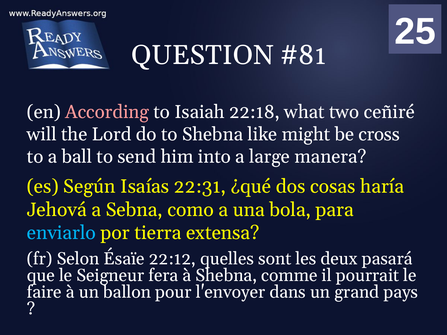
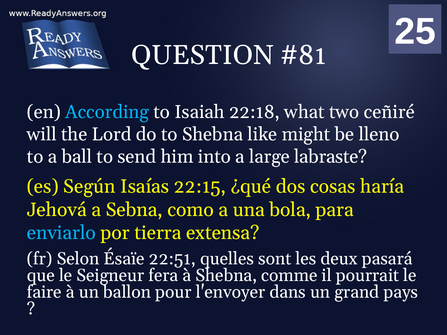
According colour: pink -> light blue (107, 112)
cross: cross -> lleno (379, 135)
manera: manera -> labraste (331, 157)
22:31: 22:31 -> 22:15 (200, 187)
22:12: 22:12 -> 22:51 (172, 259)
